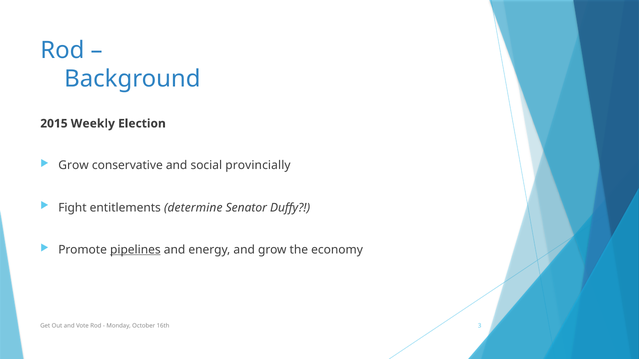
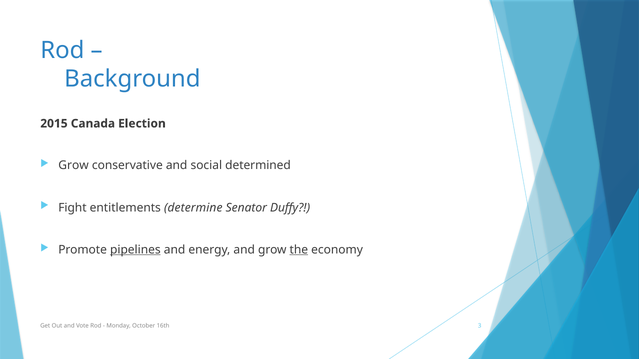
Weekly: Weekly -> Canada (93, 124)
provincially: provincially -> determined (258, 166)
the underline: none -> present (299, 250)
